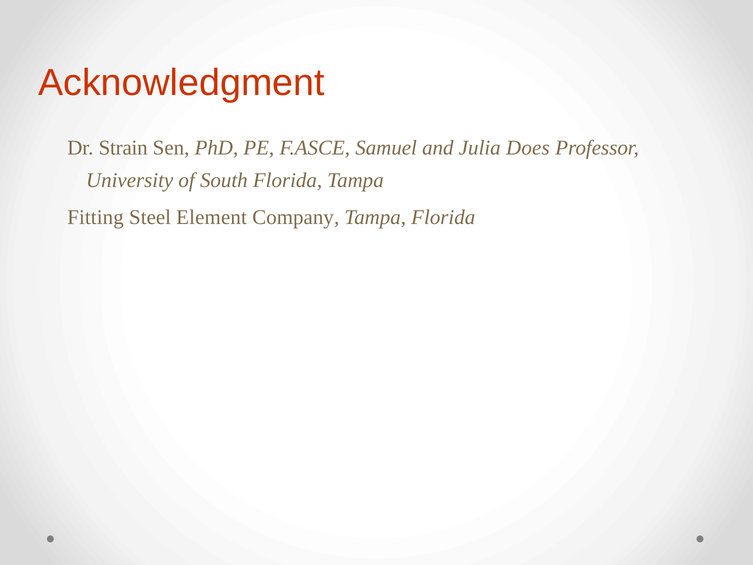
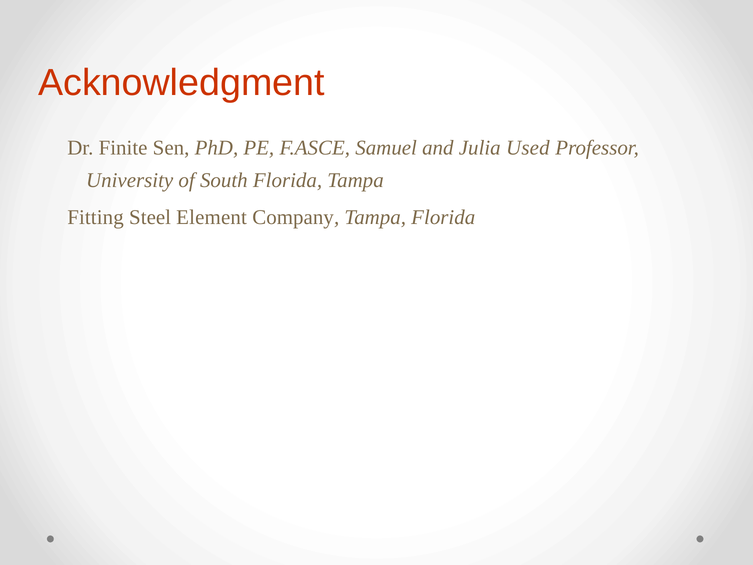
Strain: Strain -> Finite (123, 148)
Does: Does -> Used (528, 148)
